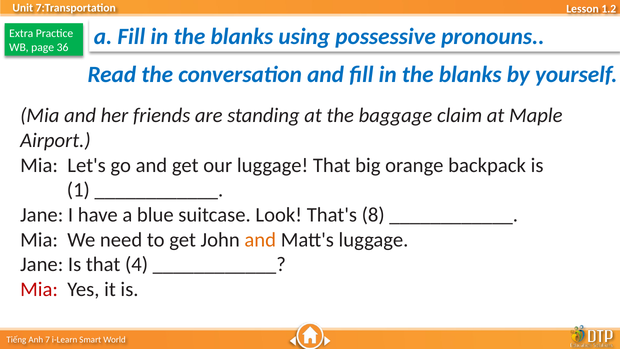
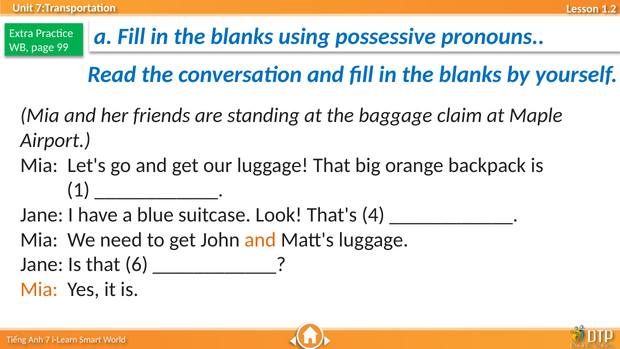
36: 36 -> 99 (63, 47)
8: 8 -> 4 (373, 215)
4: 4 -> 6 (137, 264)
Mia colour: red -> orange (39, 289)
